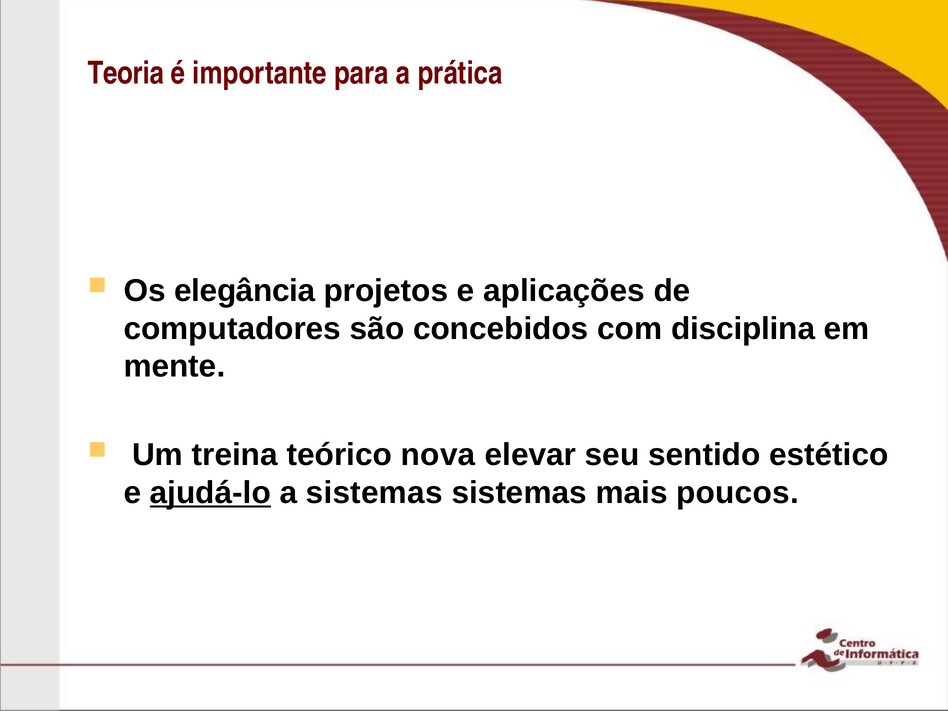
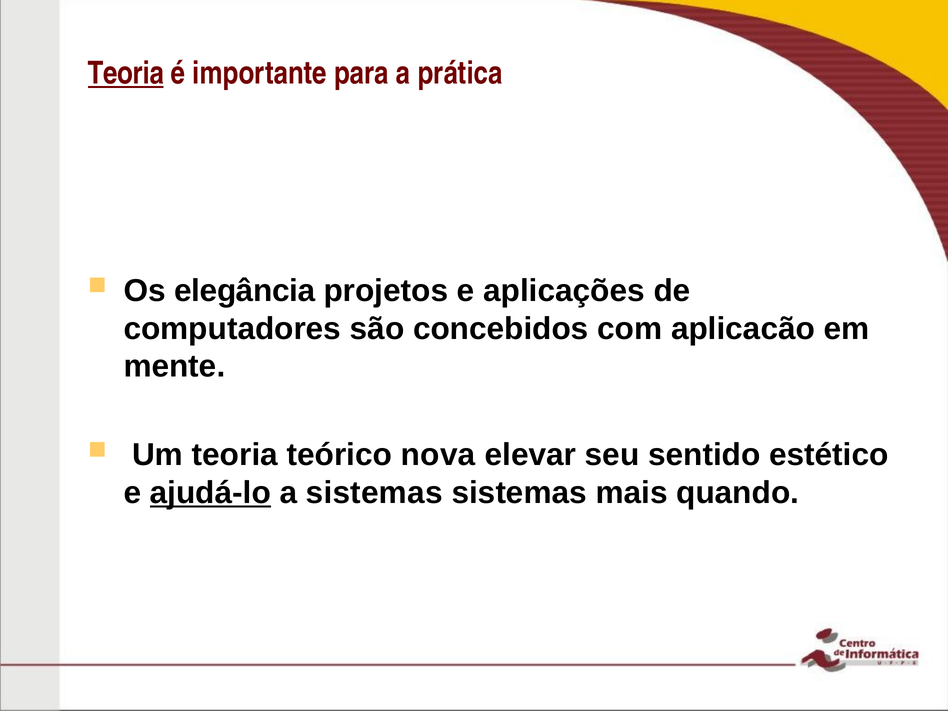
Teoria underline: none -> present (126, 74)
disciplina: disciplina -> aplicacão (743, 329)
Um treina: treina -> teoria (235, 455)
poucos: poucos -> quando (738, 493)
